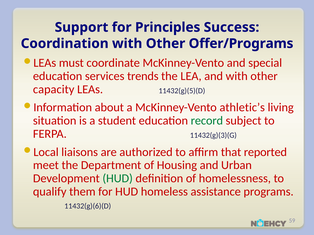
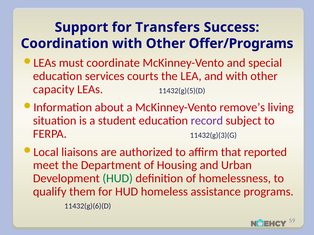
Principles: Principles -> Transfers (168, 27)
trends: trends -> courts (143, 76)
athletic’s: athletic’s -> remove’s (242, 108)
record colour: green -> purple (207, 121)
